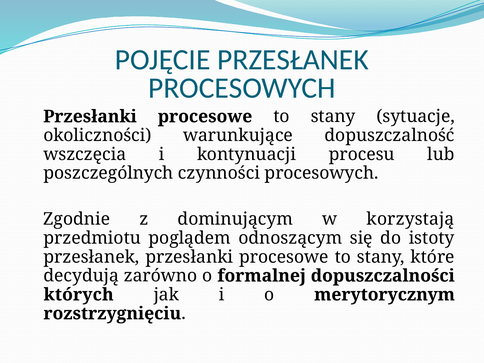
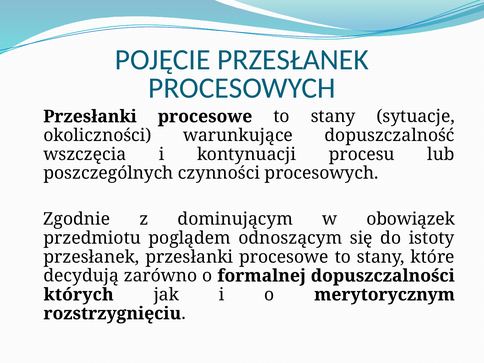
korzystają: korzystają -> obowiązek (411, 219)
